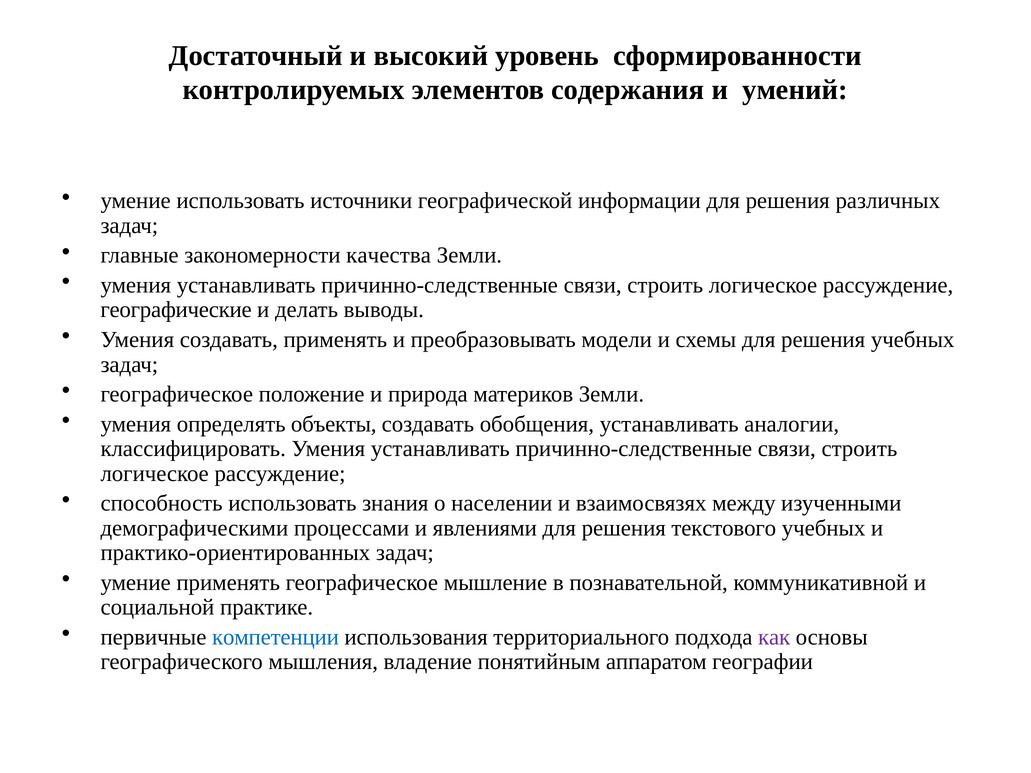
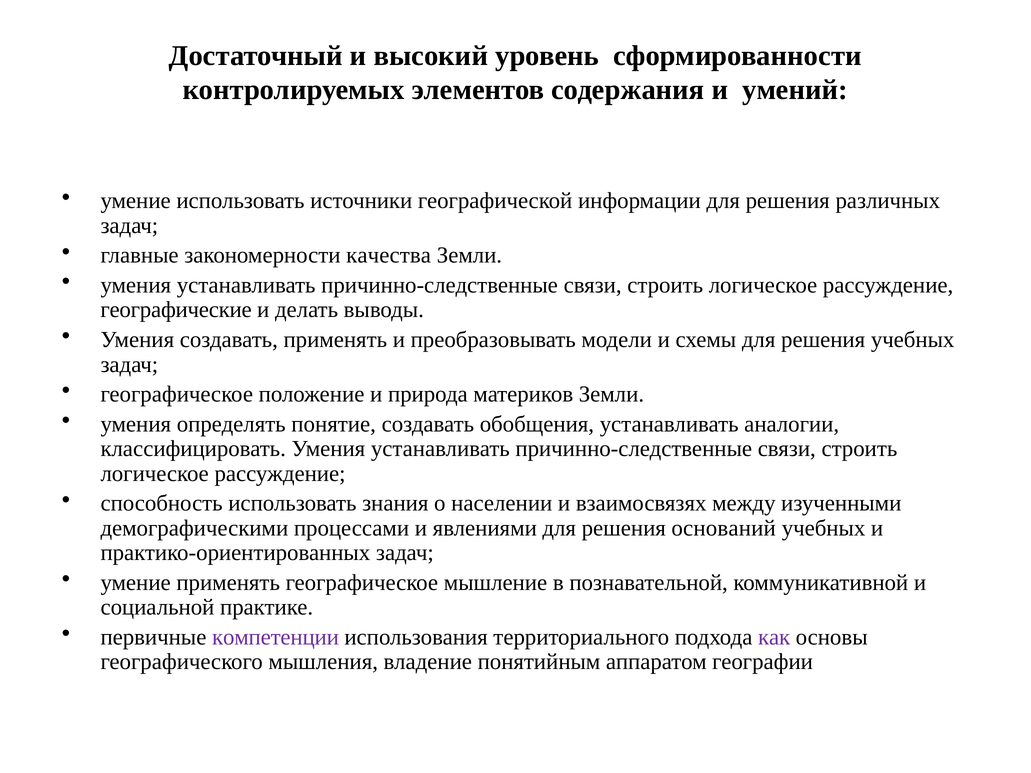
объекты: объекты -> понятие (334, 424)
текстового: текстового -> оснований (724, 528)
компетенции colour: blue -> purple (276, 637)
